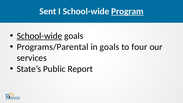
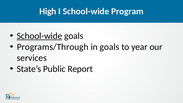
Sent: Sent -> High (48, 11)
Program underline: present -> none (127, 11)
Programs/Parental: Programs/Parental -> Programs/Through (53, 47)
four: four -> year (139, 47)
